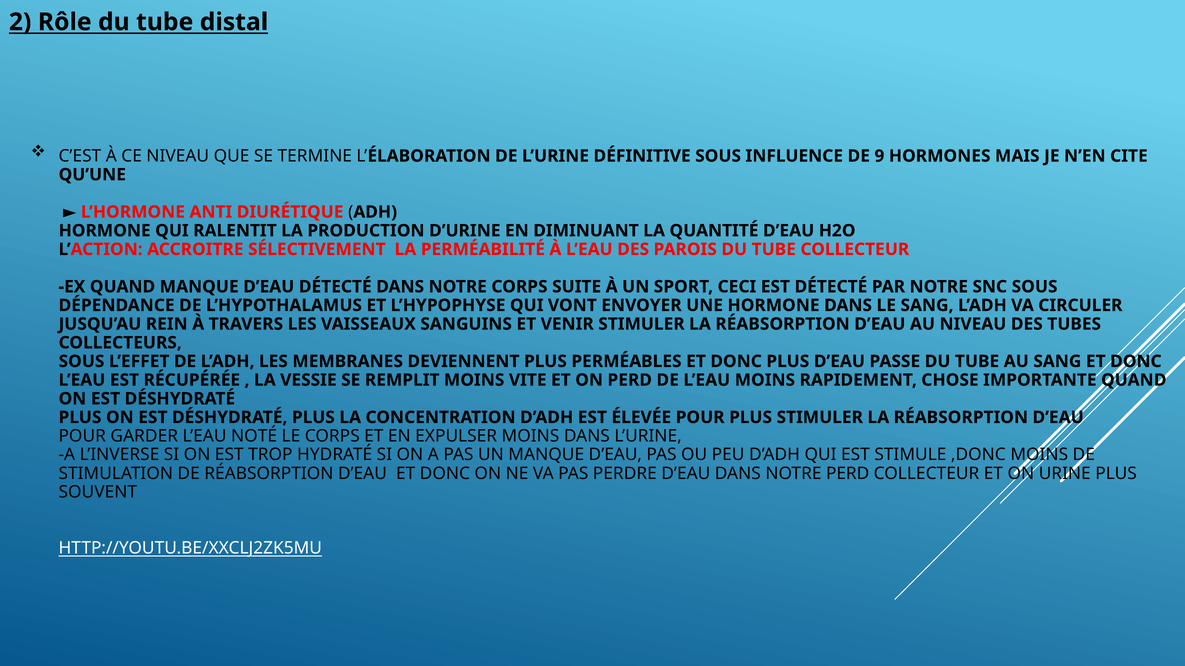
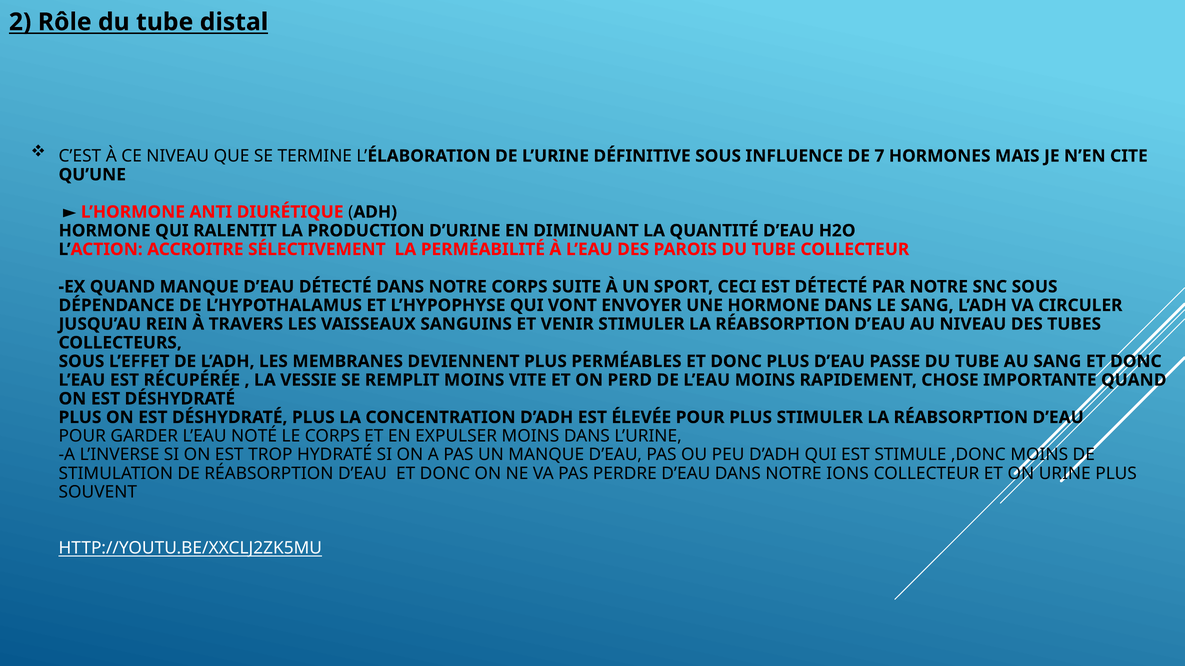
9: 9 -> 7 (879, 156)
NOTRE PERD: PERD -> IONS (848, 474)
